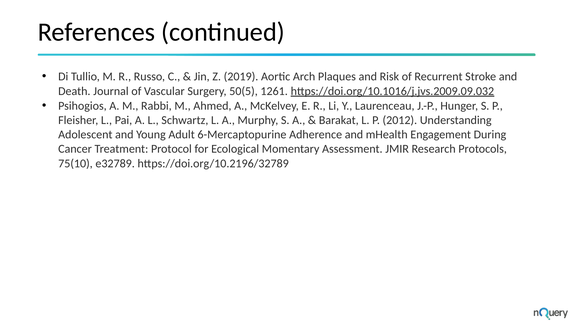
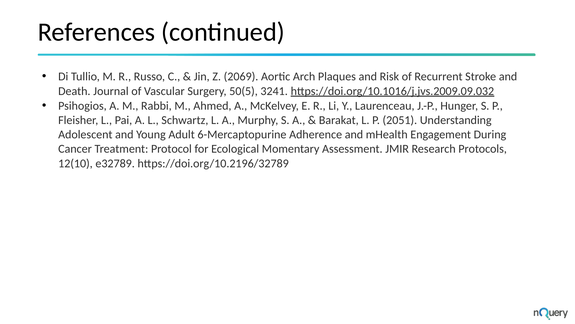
2019: 2019 -> 2069 (241, 77)
1261: 1261 -> 3241 (274, 91)
2012: 2012 -> 2051 (400, 120)
75(10: 75(10 -> 12(10 (75, 163)
